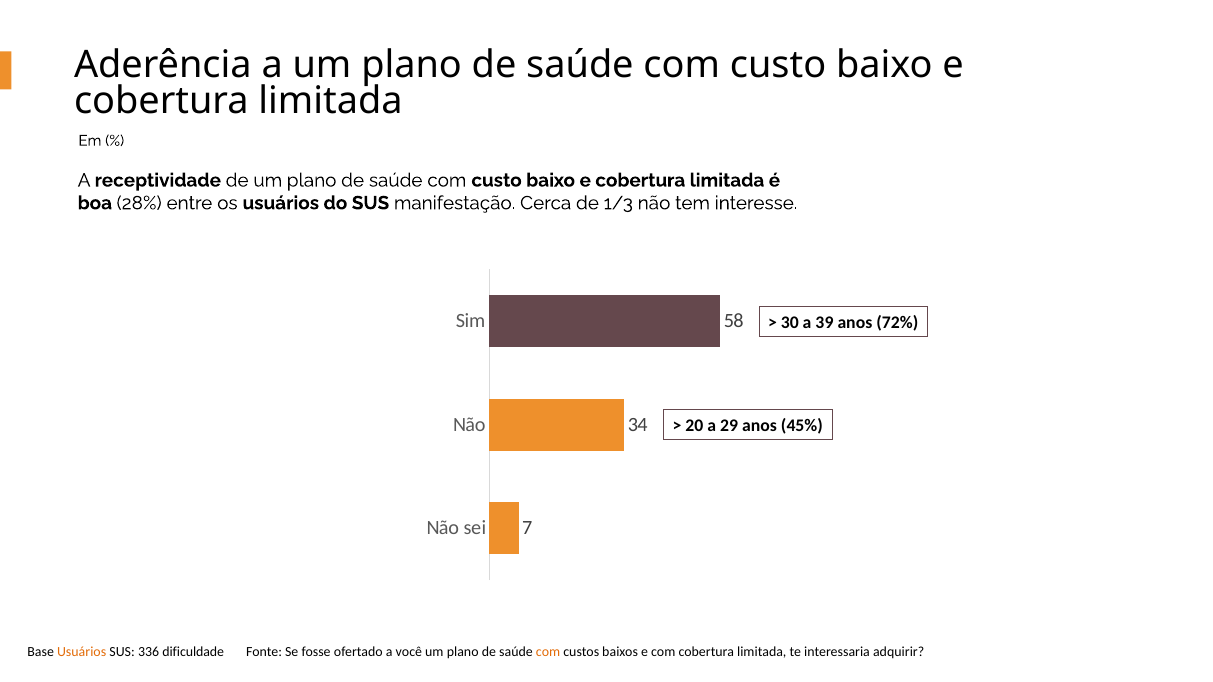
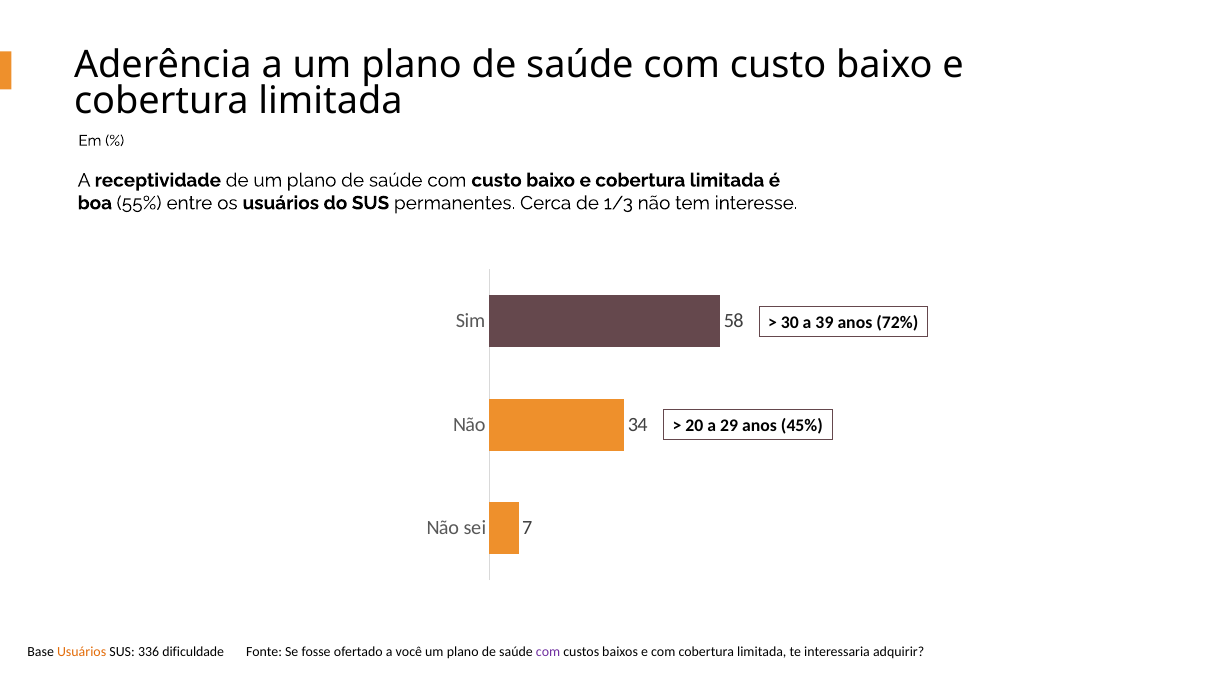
28%: 28% -> 55% (139, 203)
manifestação: manifestação -> permanentes (455, 203)
com colour: orange -> purple (548, 653)
